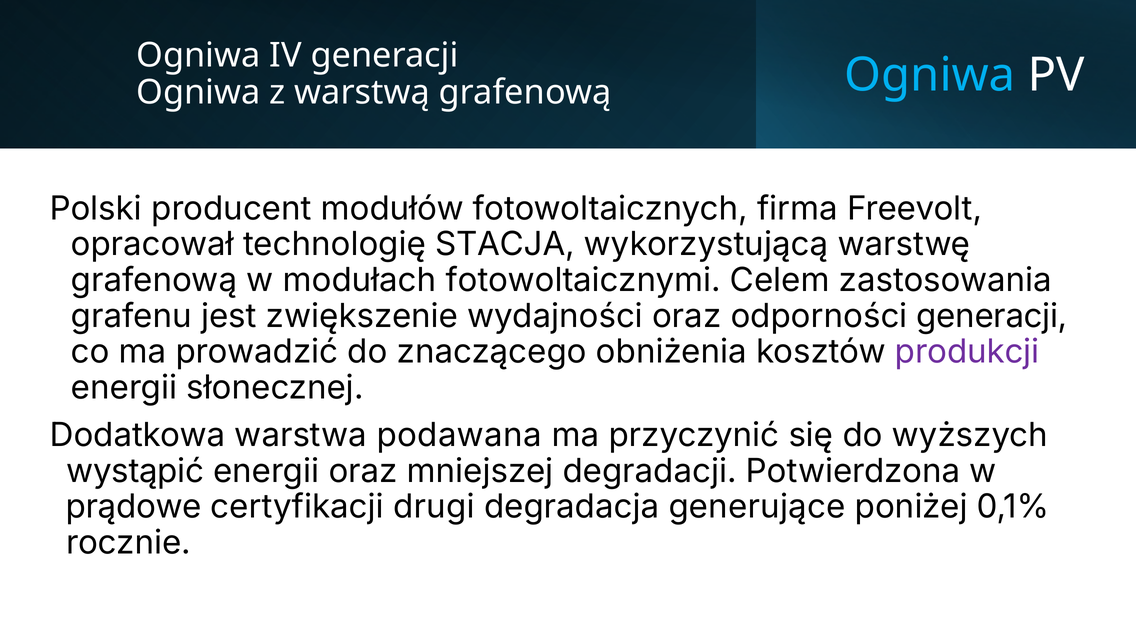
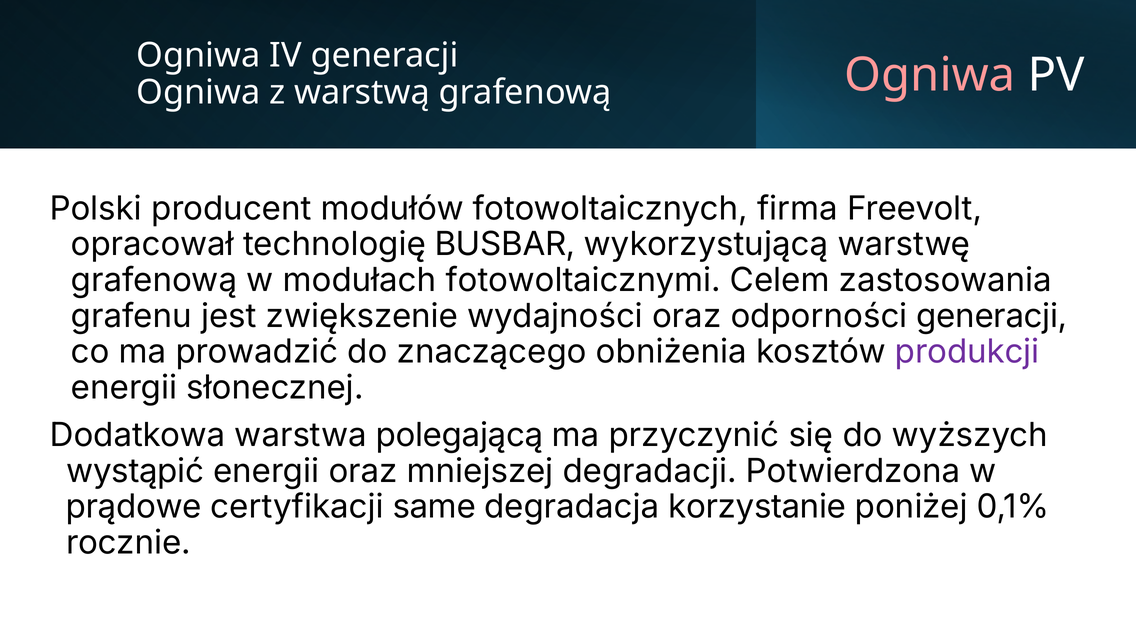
Ogniwa colour: light blue -> pink (930, 75)
STACJA: STACJA -> BUSBAR (505, 245)
podawana: podawana -> polegającą (460, 435)
drugi: drugi -> same (434, 507)
generujące: generujące -> korzystanie (757, 507)
